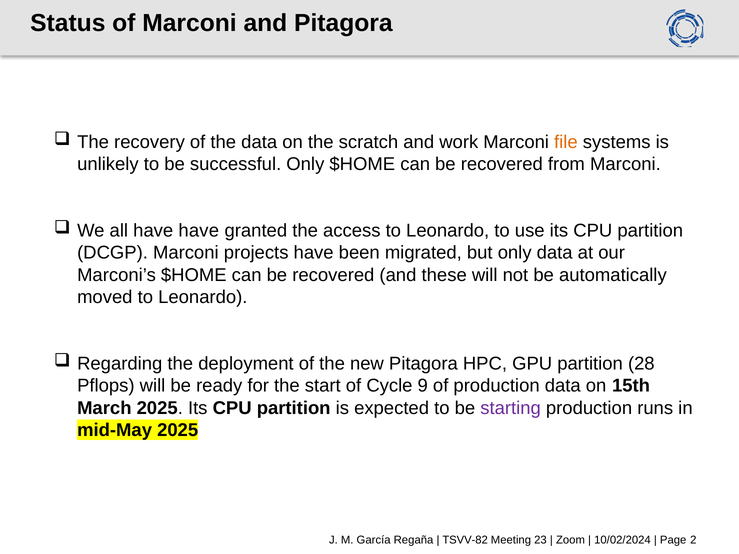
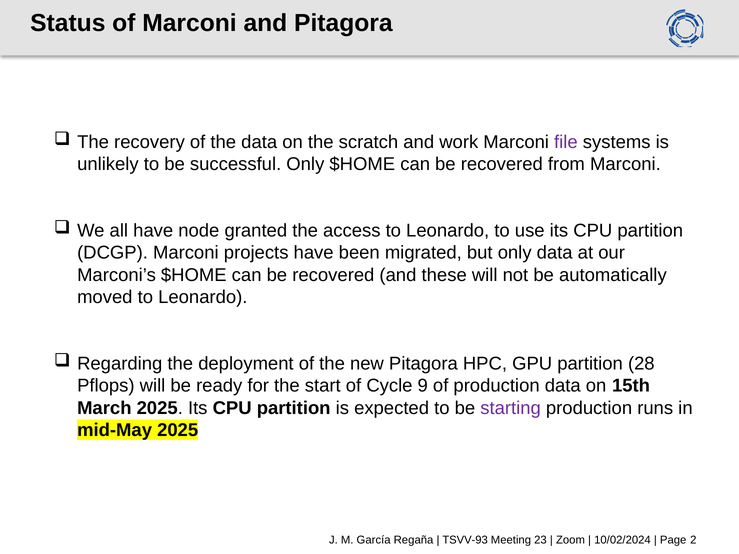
file colour: orange -> purple (566, 142)
have have: have -> node (199, 231)
TSVV-82: TSVV-82 -> TSVV-93 (465, 540)
